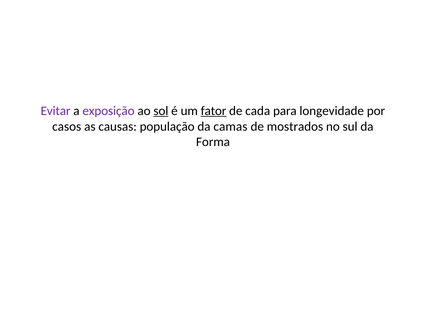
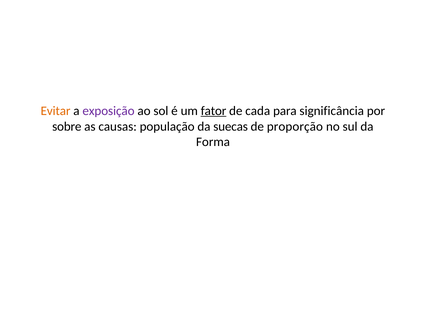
Evitar colour: purple -> orange (56, 111)
sol underline: present -> none (161, 111)
longevidade: longevidade -> significância (332, 111)
casos: casos -> sobre (67, 127)
camas: camas -> suecas (231, 127)
mostrados: mostrados -> proporção (295, 127)
